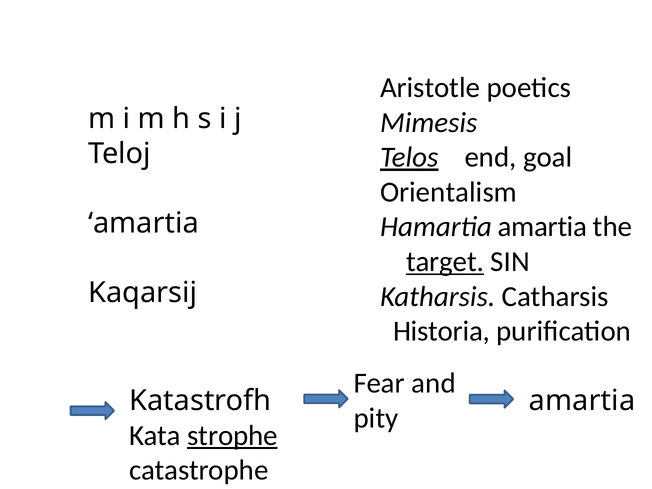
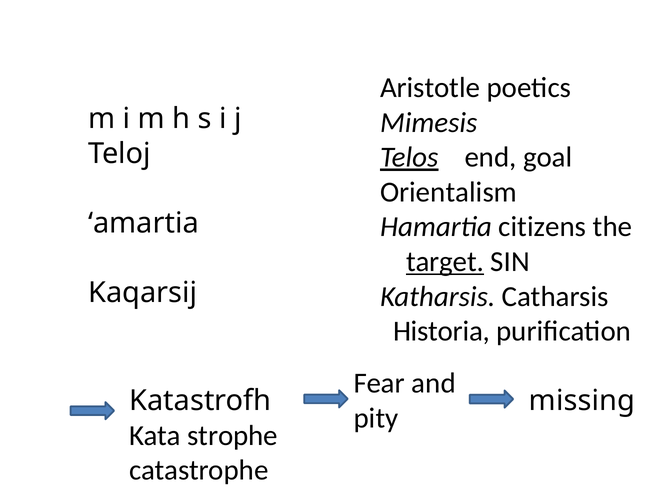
Hamartia amartia: amartia -> citizens (542, 227)
amartia: amartia -> missing (582, 401)
strophe underline: present -> none (233, 436)
